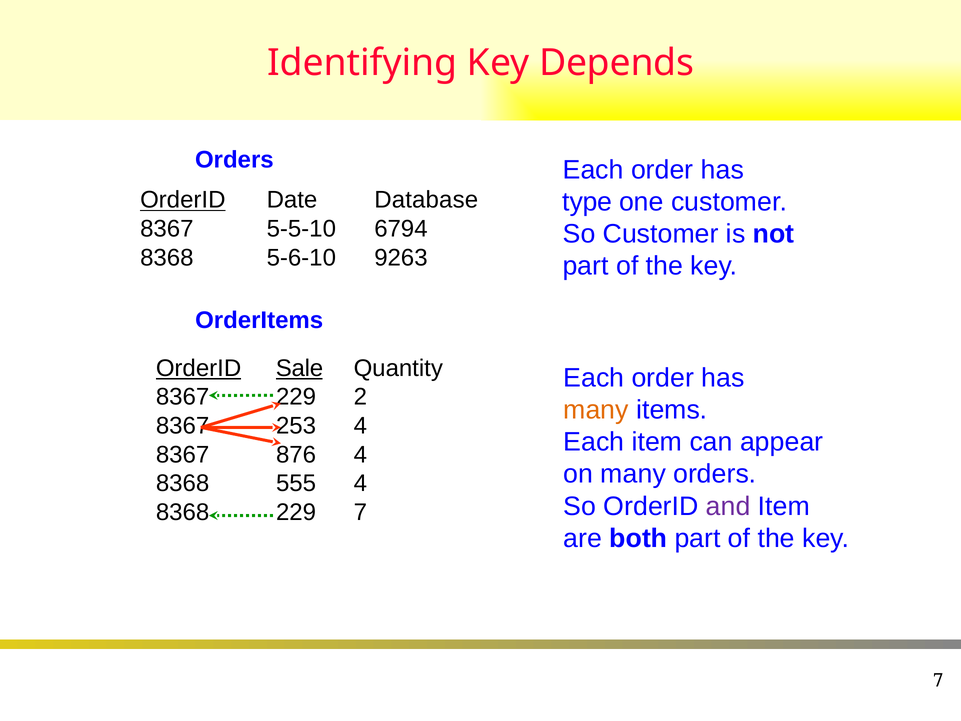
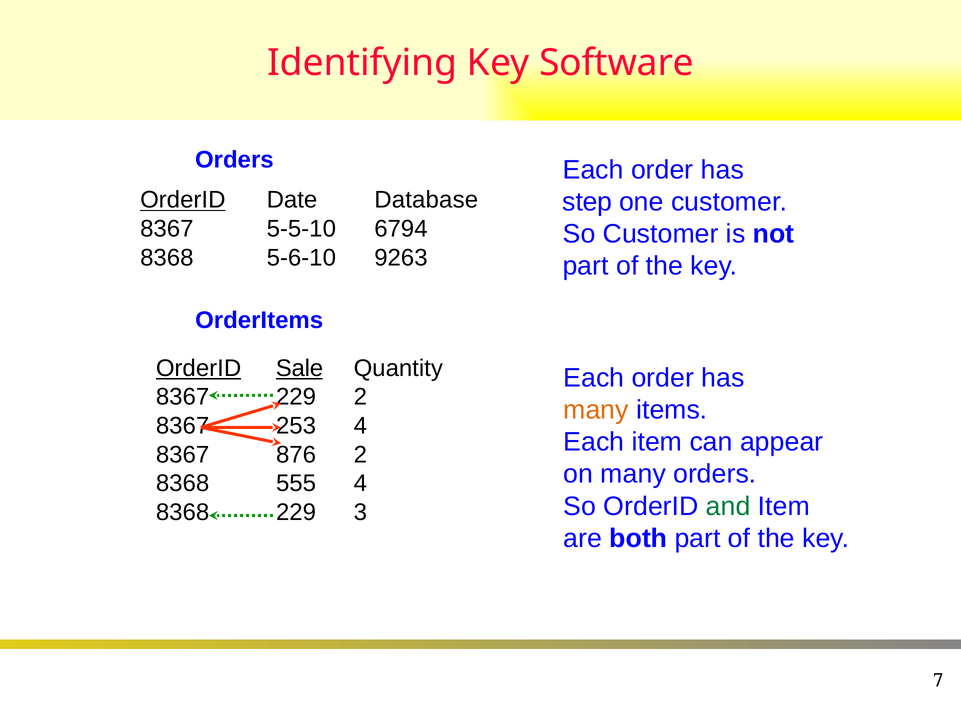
Depends: Depends -> Software (617, 63)
type: type -> step (587, 202)
876 4: 4 -> 2 (360, 455)
and colour: purple -> green (728, 506)
229 7: 7 -> 3 (360, 512)
